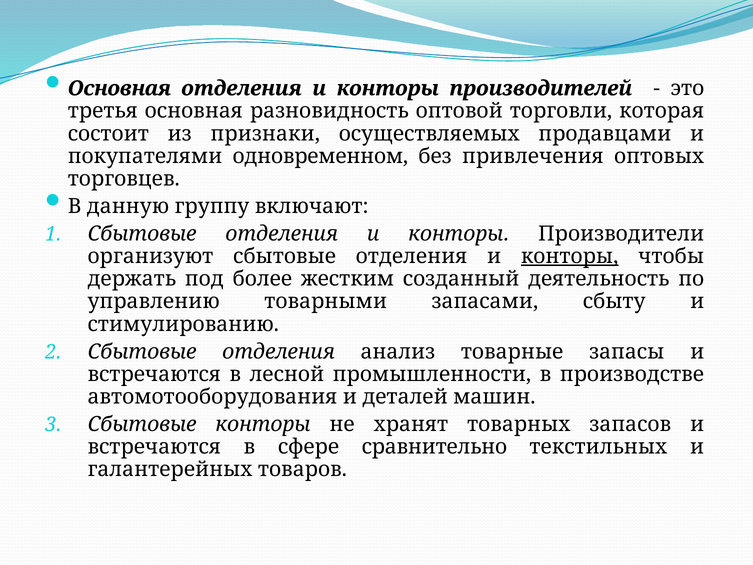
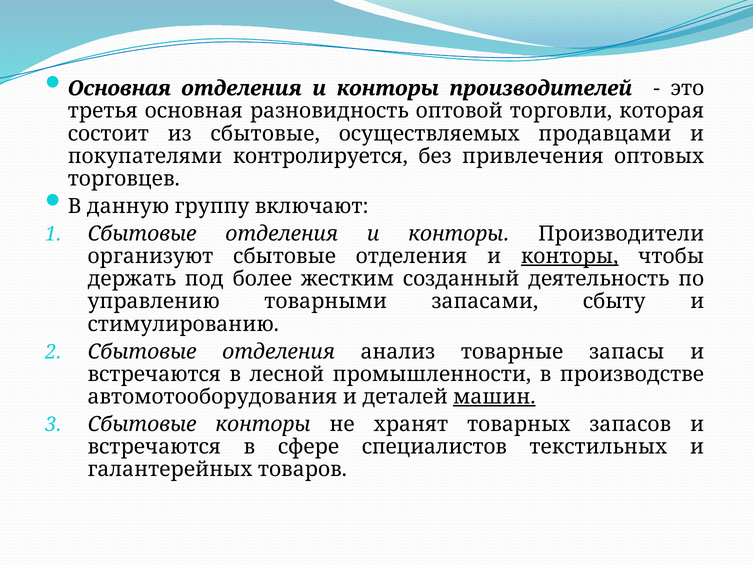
из признаки: признаки -> сбытовые (265, 134)
одновременном: одновременном -> контролируется (320, 156)
машин underline: none -> present (494, 397)
сравнительно: сравнительно -> специалистов (434, 447)
